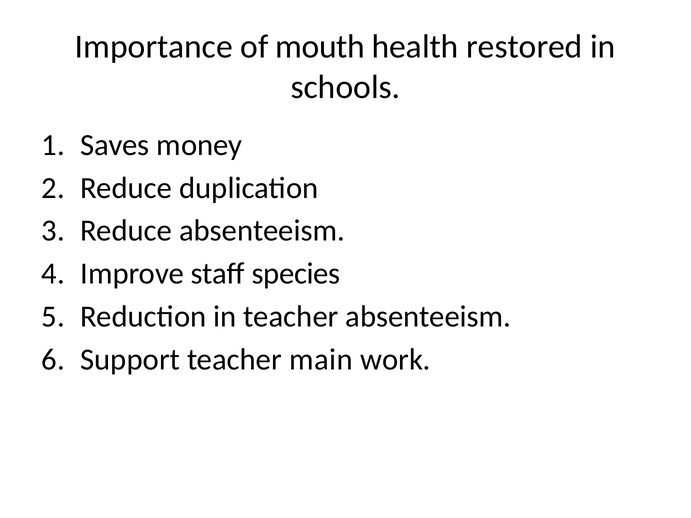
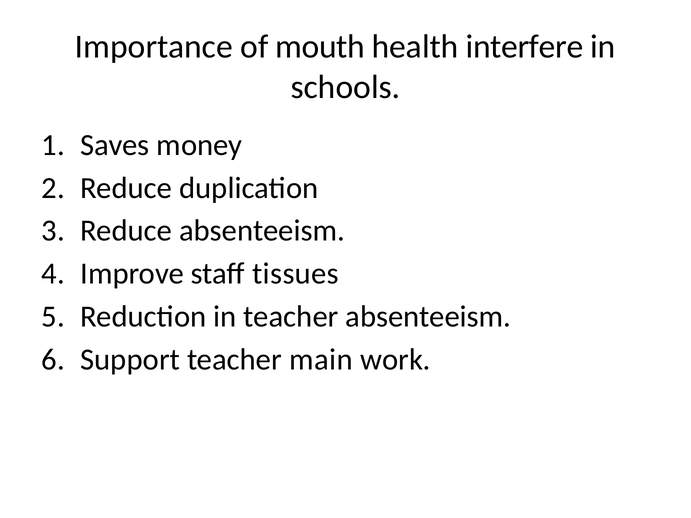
restored: restored -> interfere (524, 47)
species: species -> tissues (296, 274)
